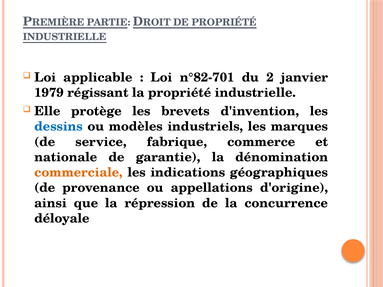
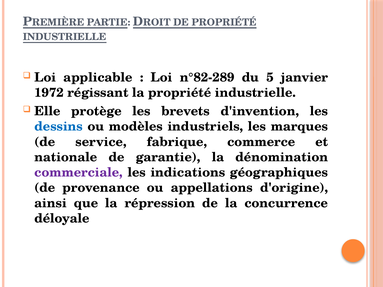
n°82-701: n°82-701 -> n°82-289 (207, 77)
2: 2 -> 5 (270, 77)
1979: 1979 -> 1972 (49, 93)
commerciale colour: orange -> purple (79, 173)
